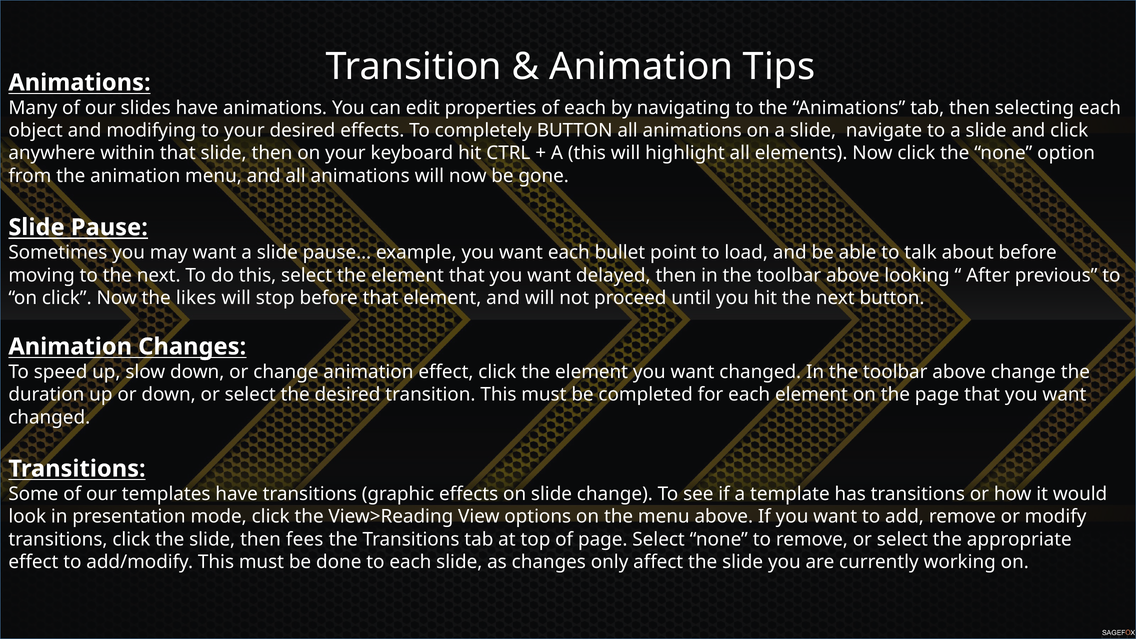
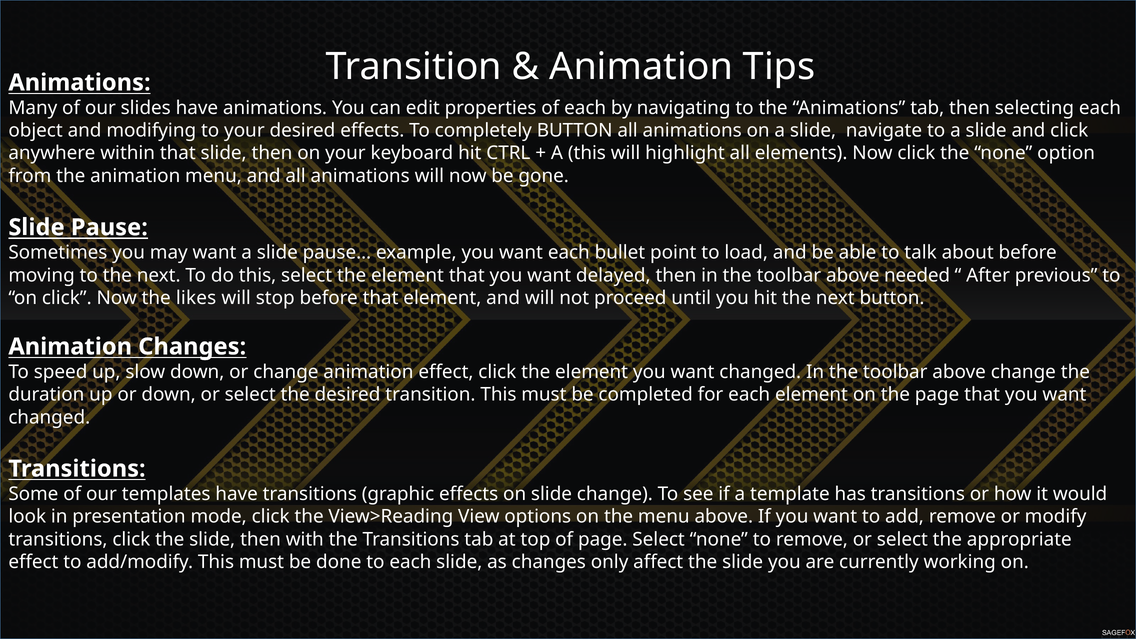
looking: looking -> needed (917, 275)
fees: fees -> with (305, 539)
